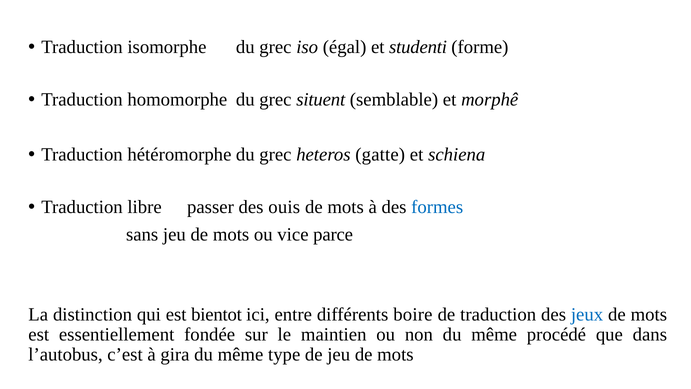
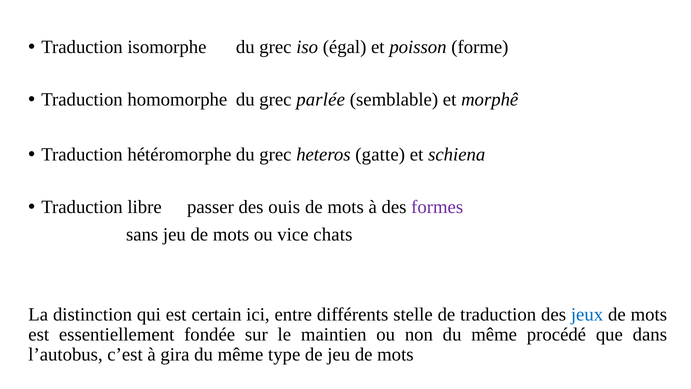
studenti: studenti -> poisson (418, 47)
situent: situent -> parlée (321, 100)
formes colour: blue -> purple (437, 207)
parce: parce -> chats (333, 234)
bientot: bientot -> certain (217, 314)
boire: boire -> stelle (413, 314)
